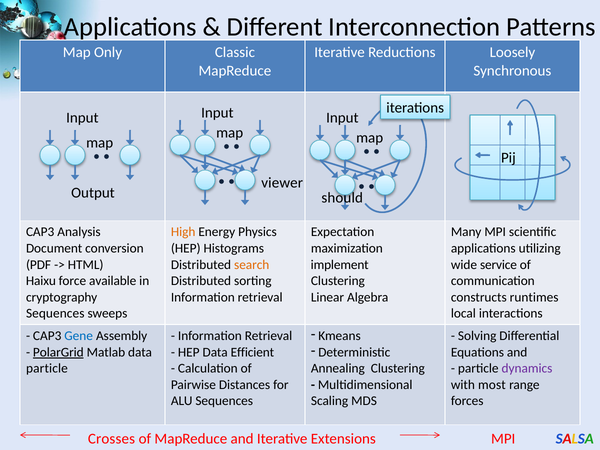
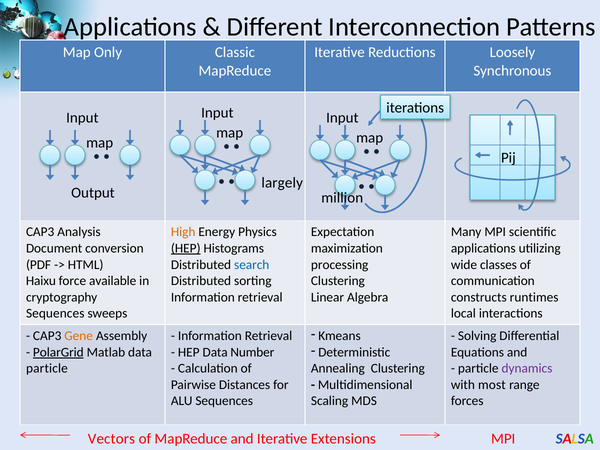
viewer: viewer -> largely (282, 183)
should: should -> million (342, 198)
HEP underline: none -> present (186, 248)
search colour: orange -> blue (252, 265)
implement: implement -> processing (340, 265)
service: service -> classes (498, 265)
Gene colour: blue -> orange (79, 336)
Efficient: Efficient -> Number (252, 352)
Crosses: Crosses -> Vectors (111, 439)
